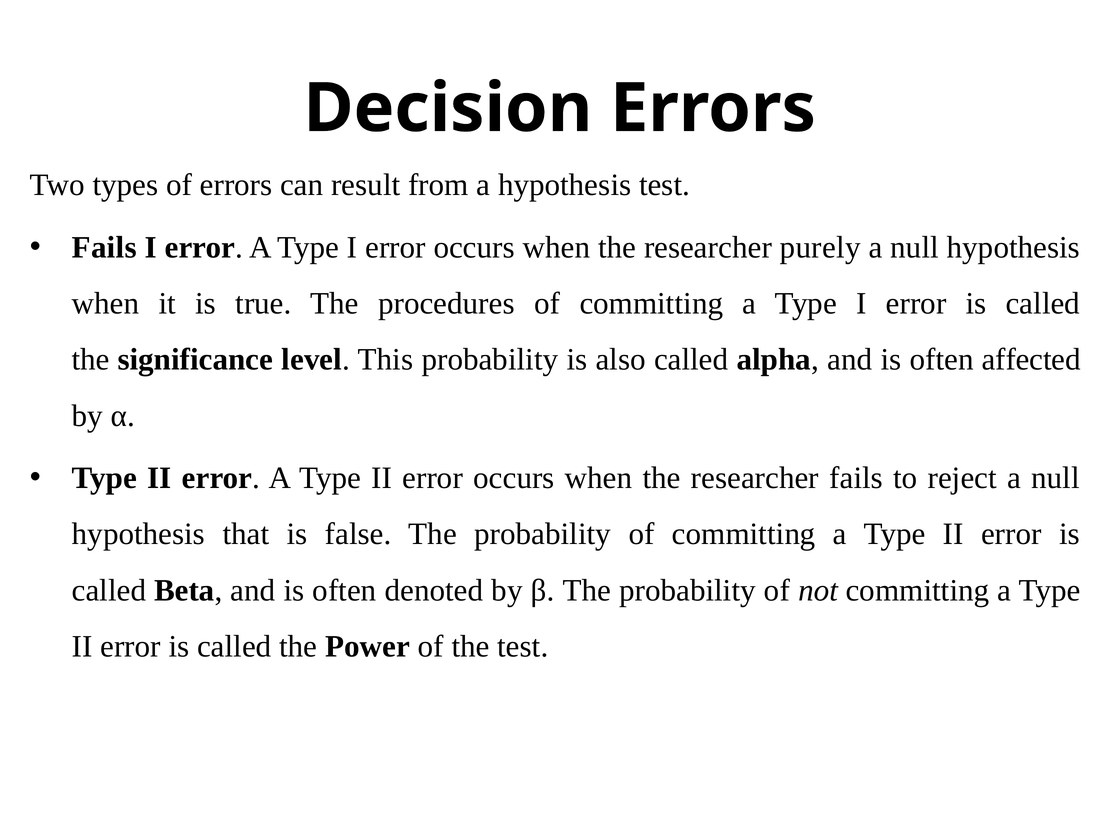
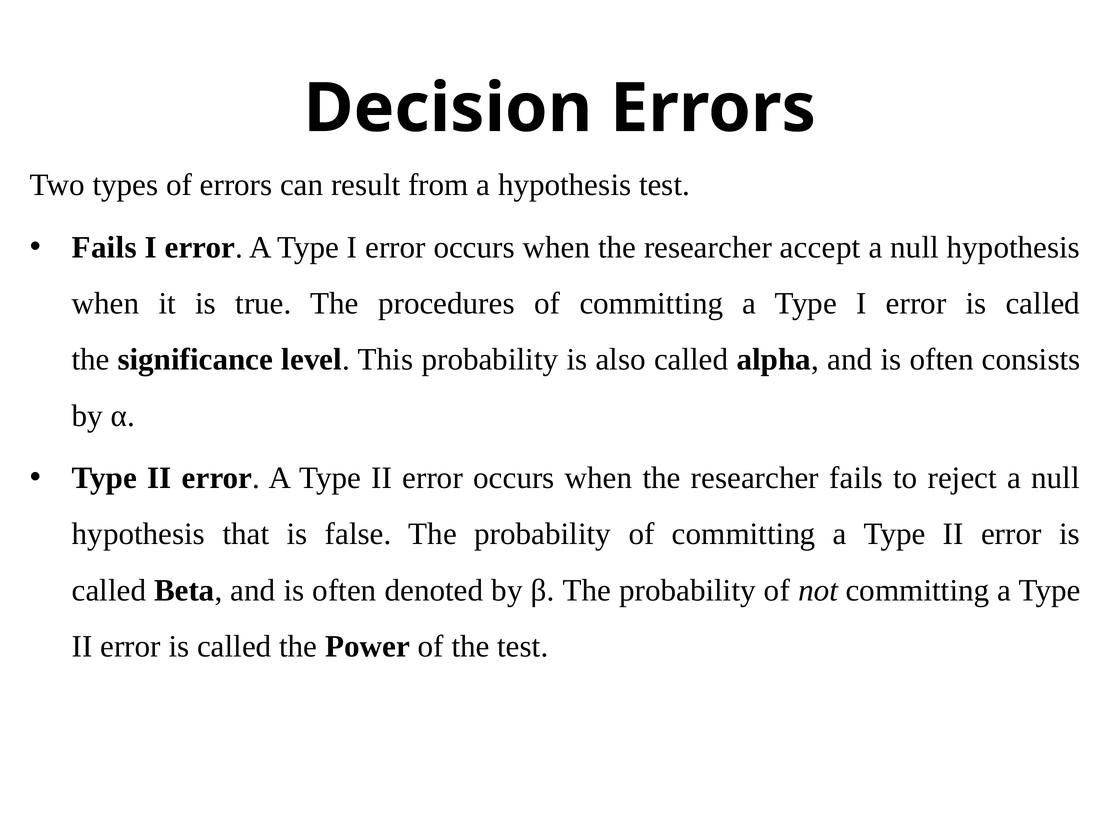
purely: purely -> accept (820, 248)
affected: affected -> consists (1031, 360)
